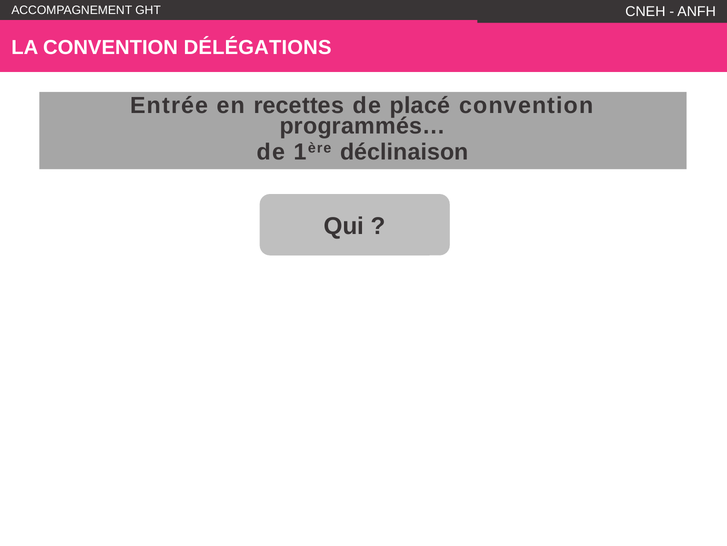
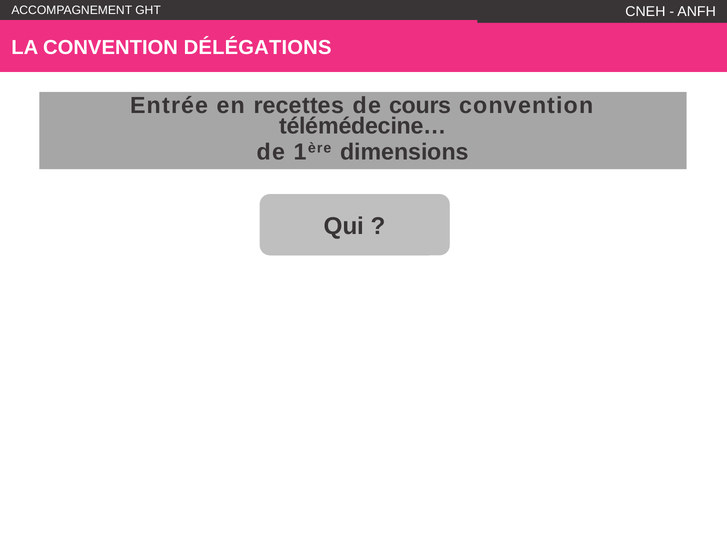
placé: placé -> cours (420, 106)
programmés…: programmés… -> télémédecine… (363, 126)
déclinaison: déclinaison -> dimensions (404, 152)
